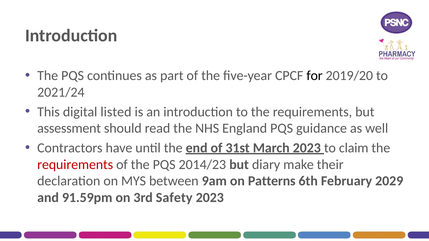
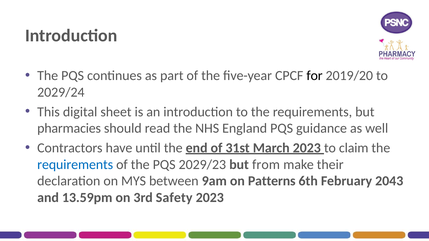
2021/24: 2021/24 -> 2029/24 (61, 92)
listed: listed -> sheet (116, 112)
assessment: assessment -> pharmacies (69, 129)
requirements colour: red -> blue (75, 165)
2014/23: 2014/23 -> 2029/23 (202, 165)
diary: diary -> from (266, 165)
2029: 2029 -> 2043 (389, 181)
91.59pm: 91.59pm -> 13.59pm (87, 198)
